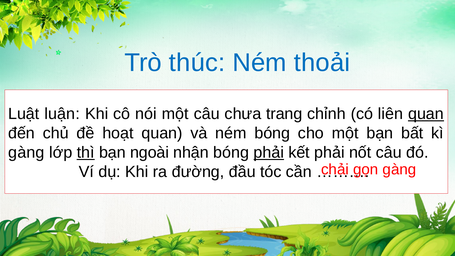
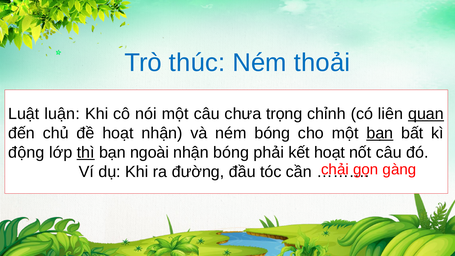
trang: trang -> trọng (284, 114)
hoạt quan: quan -> nhận (162, 133)
bạn underline: none -> present (380, 133)
gàng: gàng -> động (26, 153)
phải underline: present -> none (269, 153)
kết phải: phải -> hoạt (330, 153)
